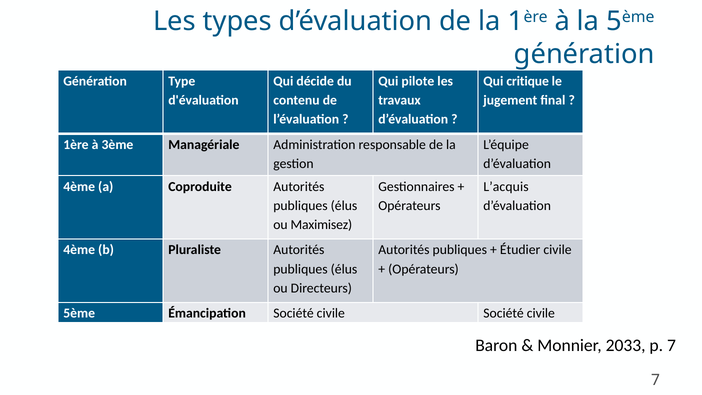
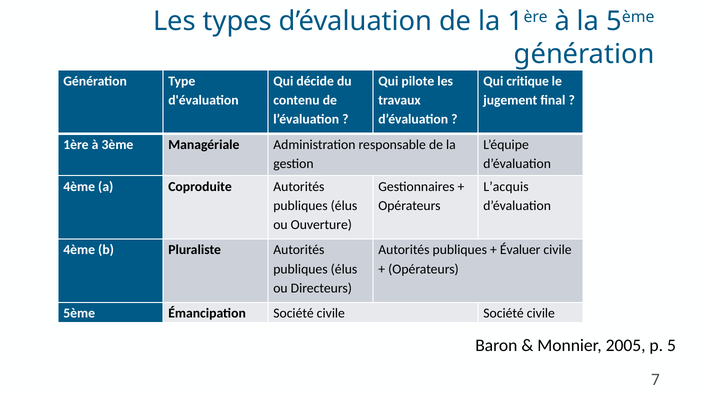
Maximisez: Maximisez -> Ouverture (321, 225)
Étudier: Étudier -> Évaluer (520, 250)
2033: 2033 -> 2005 (626, 345)
p 7: 7 -> 5 (672, 345)
